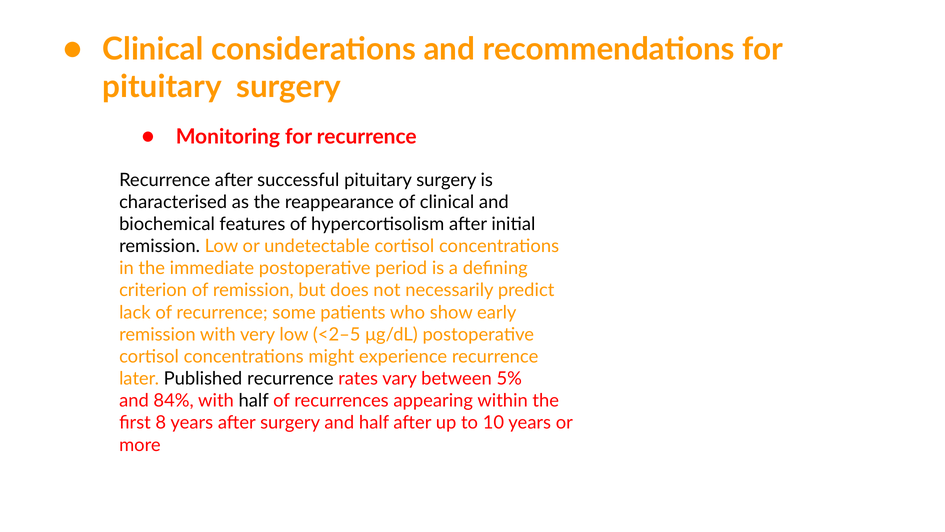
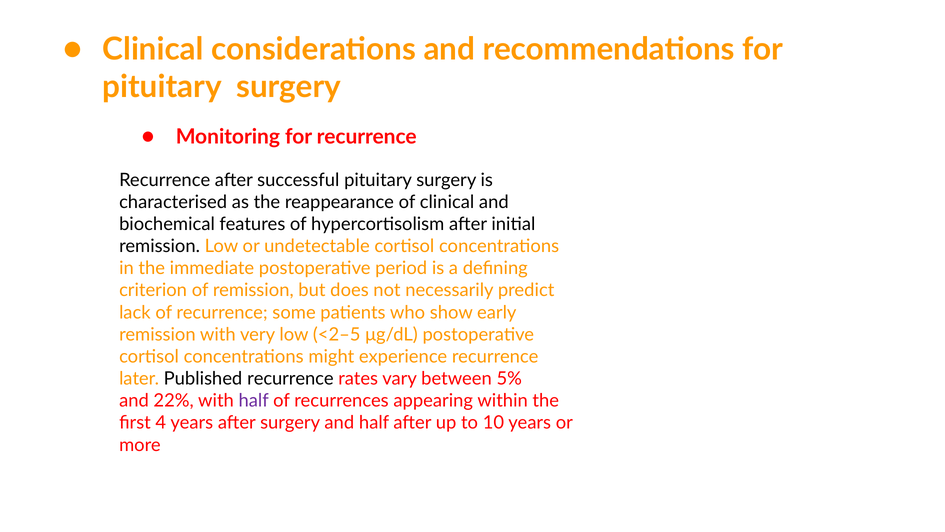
84%: 84% -> 22% (174, 400)
half colour: black -> purple (254, 400)
8: 8 -> 4 (161, 423)
